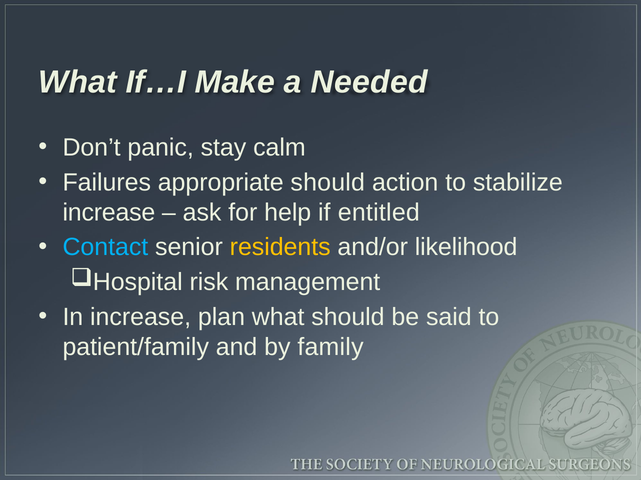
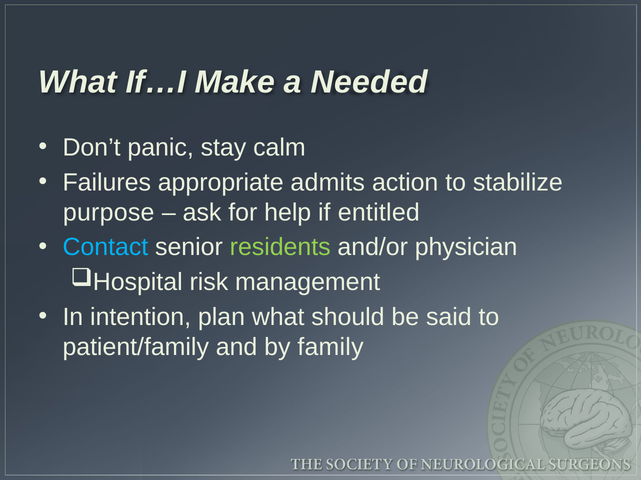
appropriate should: should -> admits (328, 183)
increase: increase -> purpose (109, 213)
residents colour: yellow -> light green (280, 248)
likelihood: likelihood -> physician (466, 248)
In increase: increase -> intention (141, 317)
